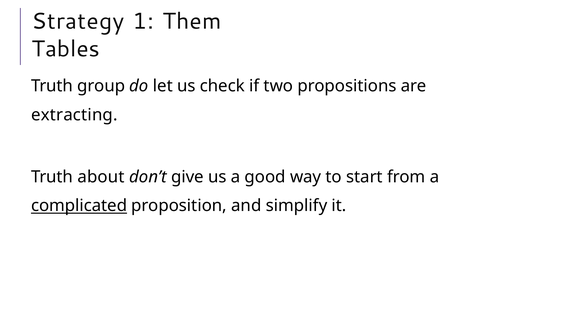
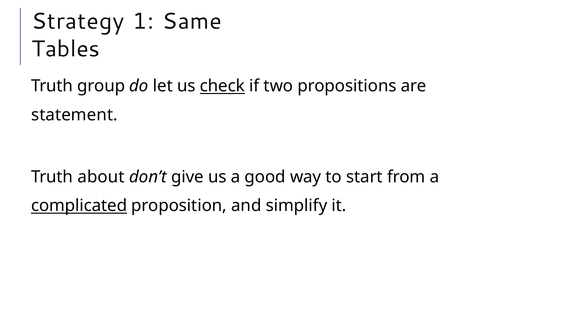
Them: Them -> Same (192, 21)
check underline: none -> present (222, 86)
extracting: extracting -> statement (74, 115)
